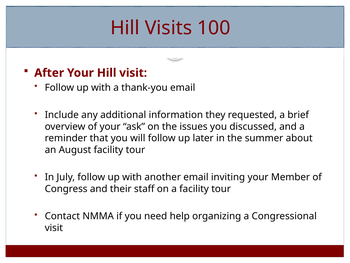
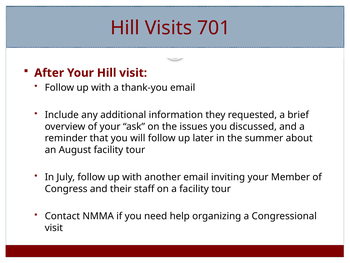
100: 100 -> 701 (214, 28)
